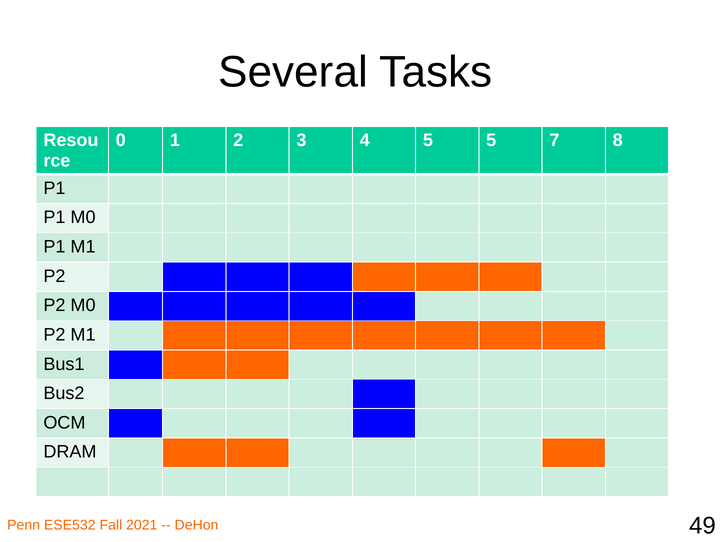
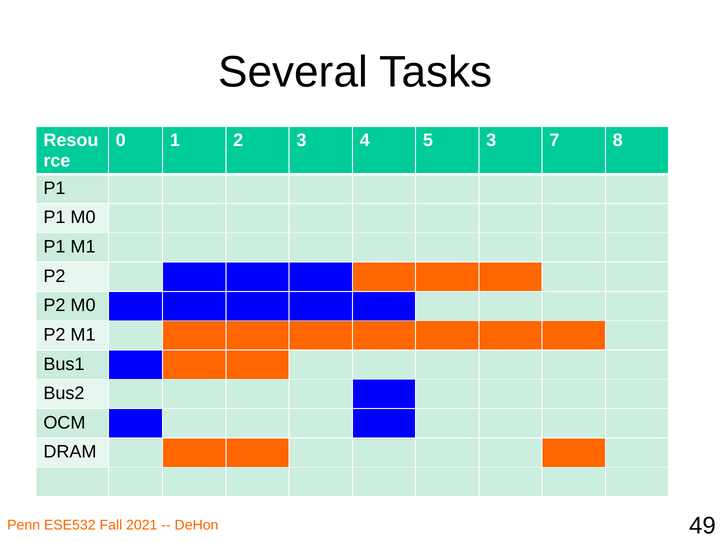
5 5: 5 -> 3 (491, 141)
